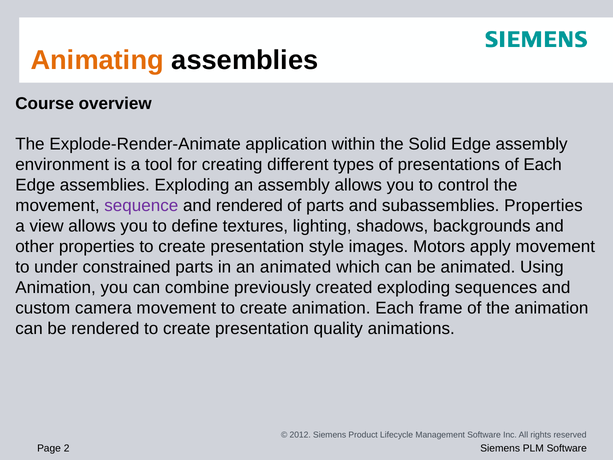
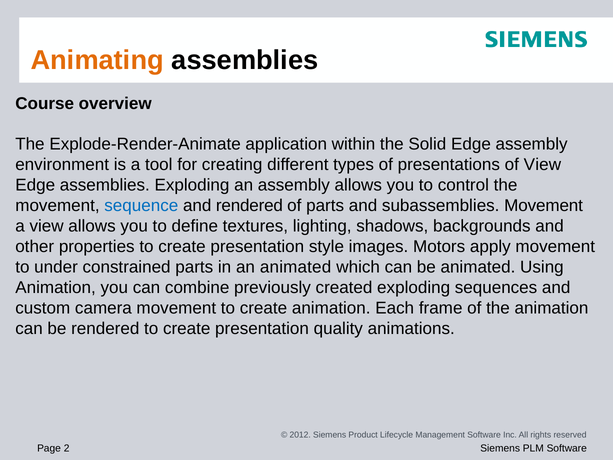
of Each: Each -> View (542, 165)
sequence colour: purple -> blue (141, 206)
subassemblies Properties: Properties -> Movement (544, 206)
